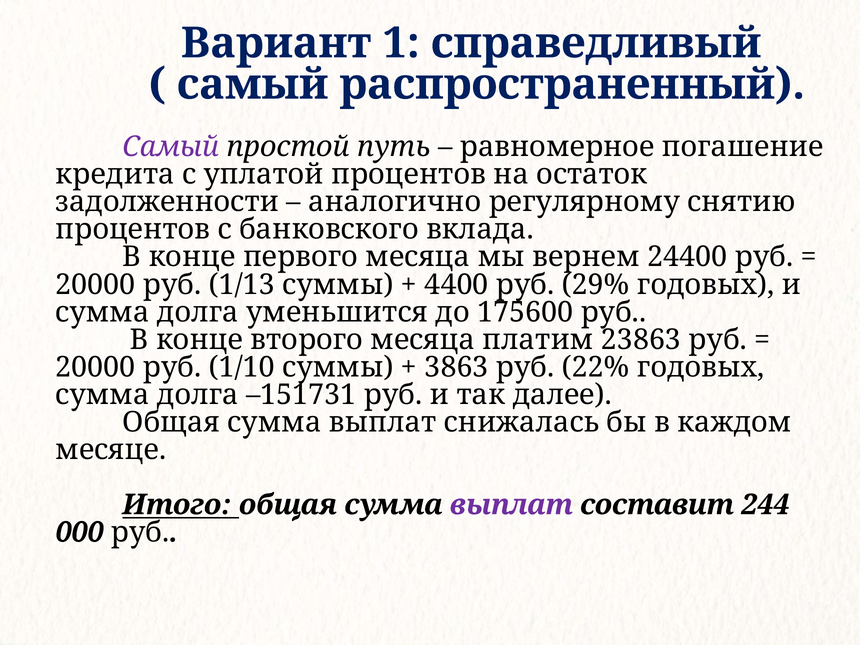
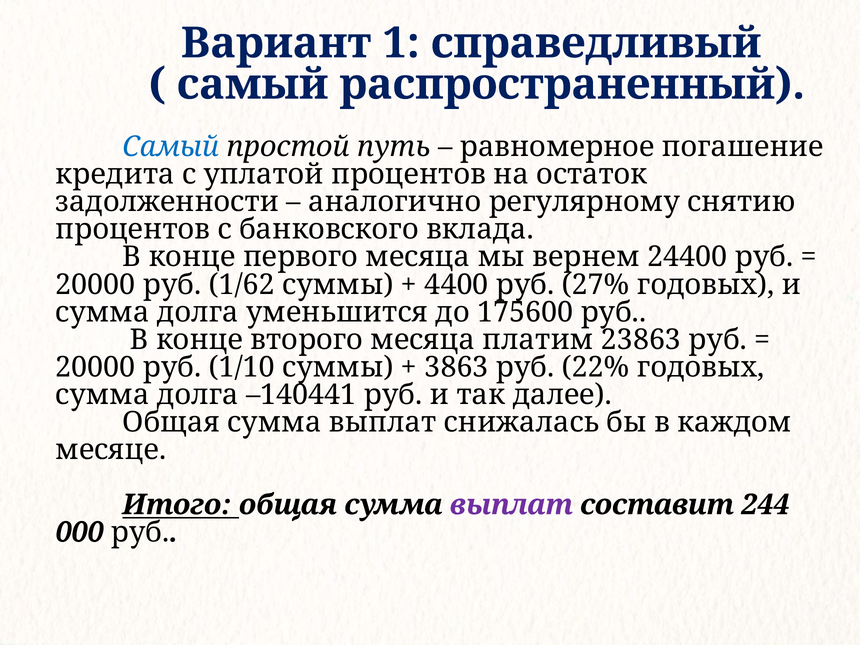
Самый colour: purple -> blue (171, 147)
1/13: 1/13 -> 1/62 (242, 285)
29%: 29% -> 27% (596, 285)
–151731: –151731 -> –140441 (301, 395)
